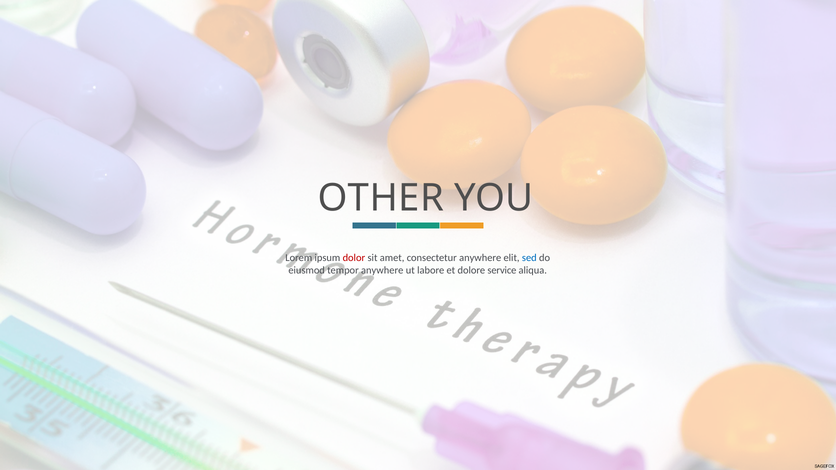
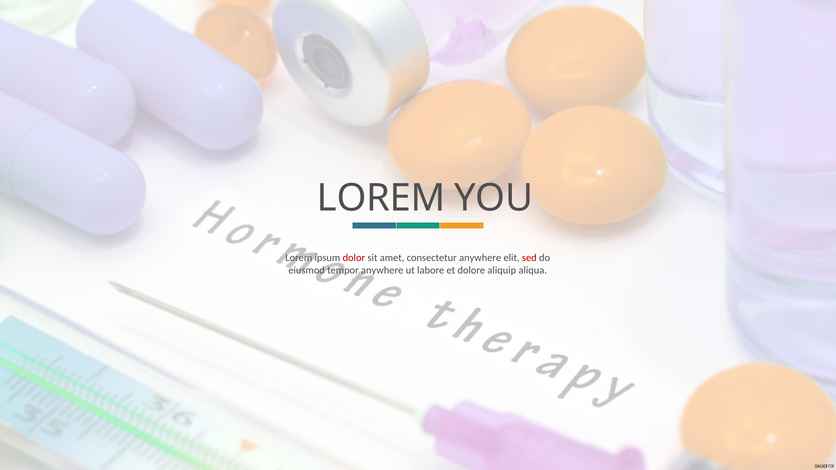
OTHER: OTHER -> LOREM (381, 198)
sed colour: blue -> red (529, 258)
service: service -> aliquip (502, 271)
